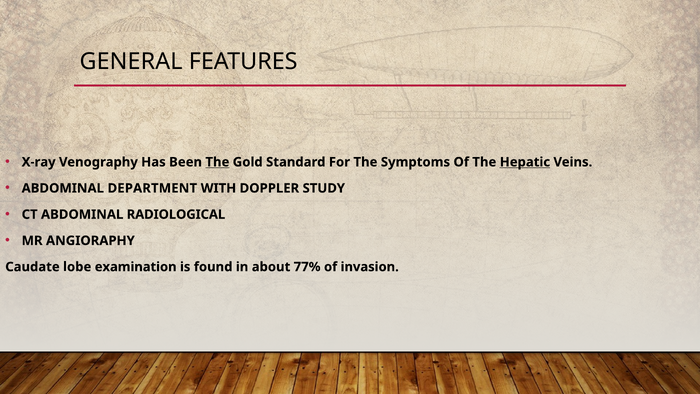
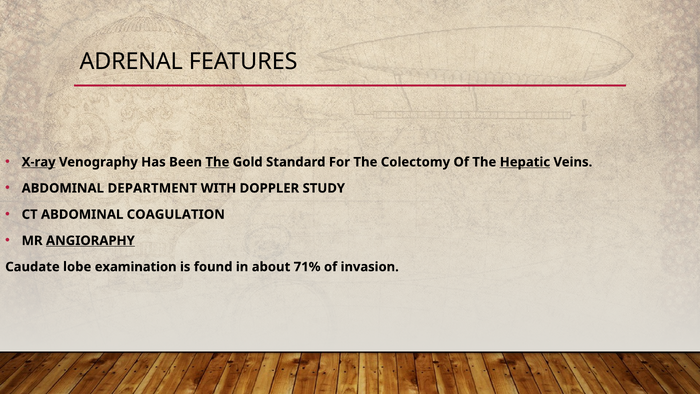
GENERAL: GENERAL -> ADRENAL (131, 61)
X-ray underline: none -> present (39, 162)
Symptoms: Symptoms -> Colectomy (415, 162)
RADIOLOGICAL: RADIOLOGICAL -> COAGULATION (176, 214)
ANGIORAPHY underline: none -> present (90, 241)
77%: 77% -> 71% (307, 267)
